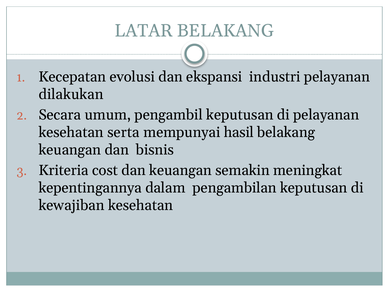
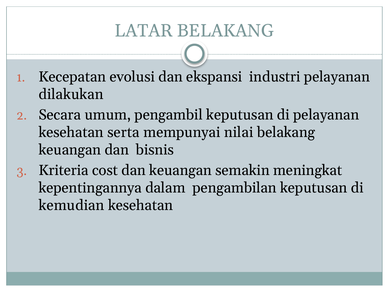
hasil: hasil -> nilai (239, 132)
kewajiban: kewajiban -> kemudian (71, 205)
